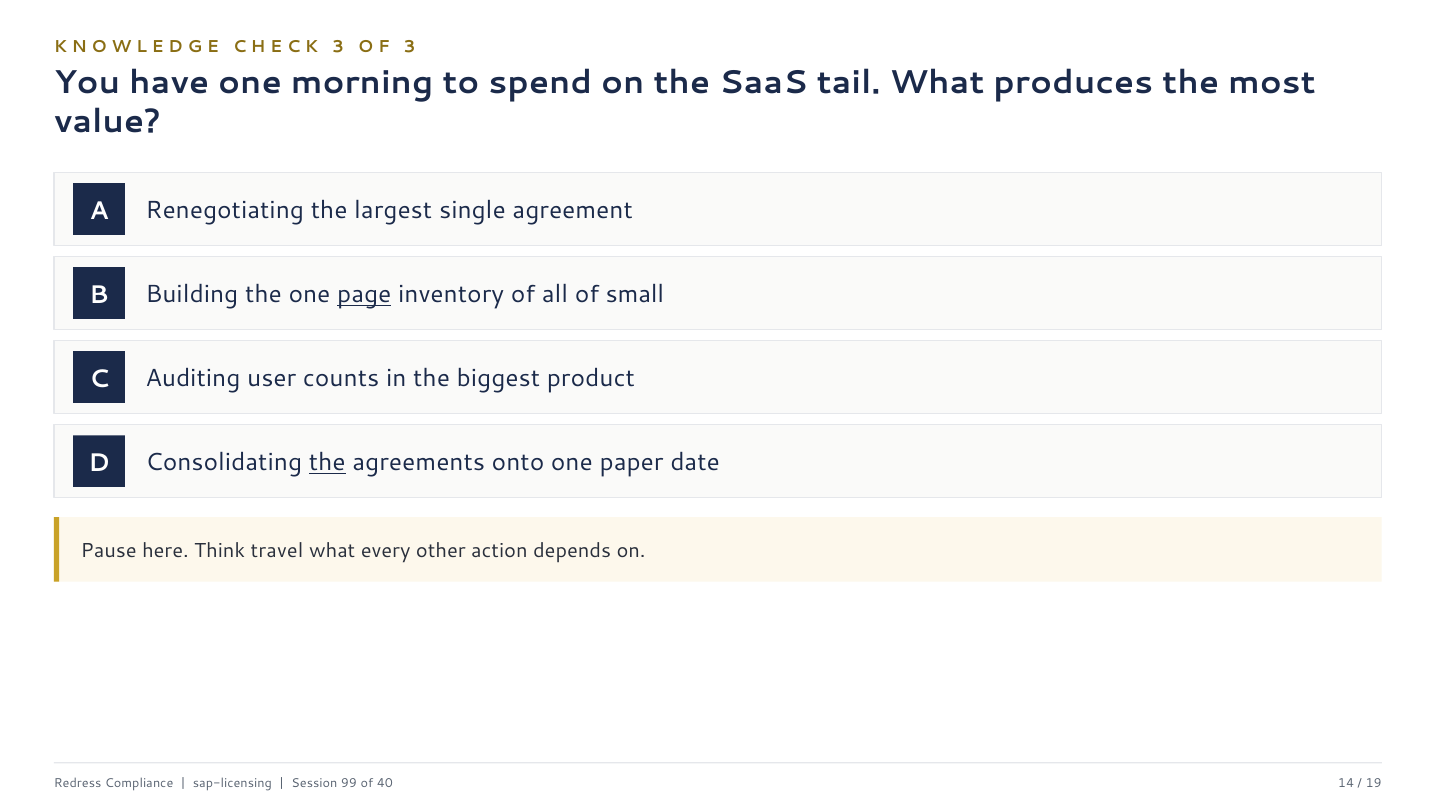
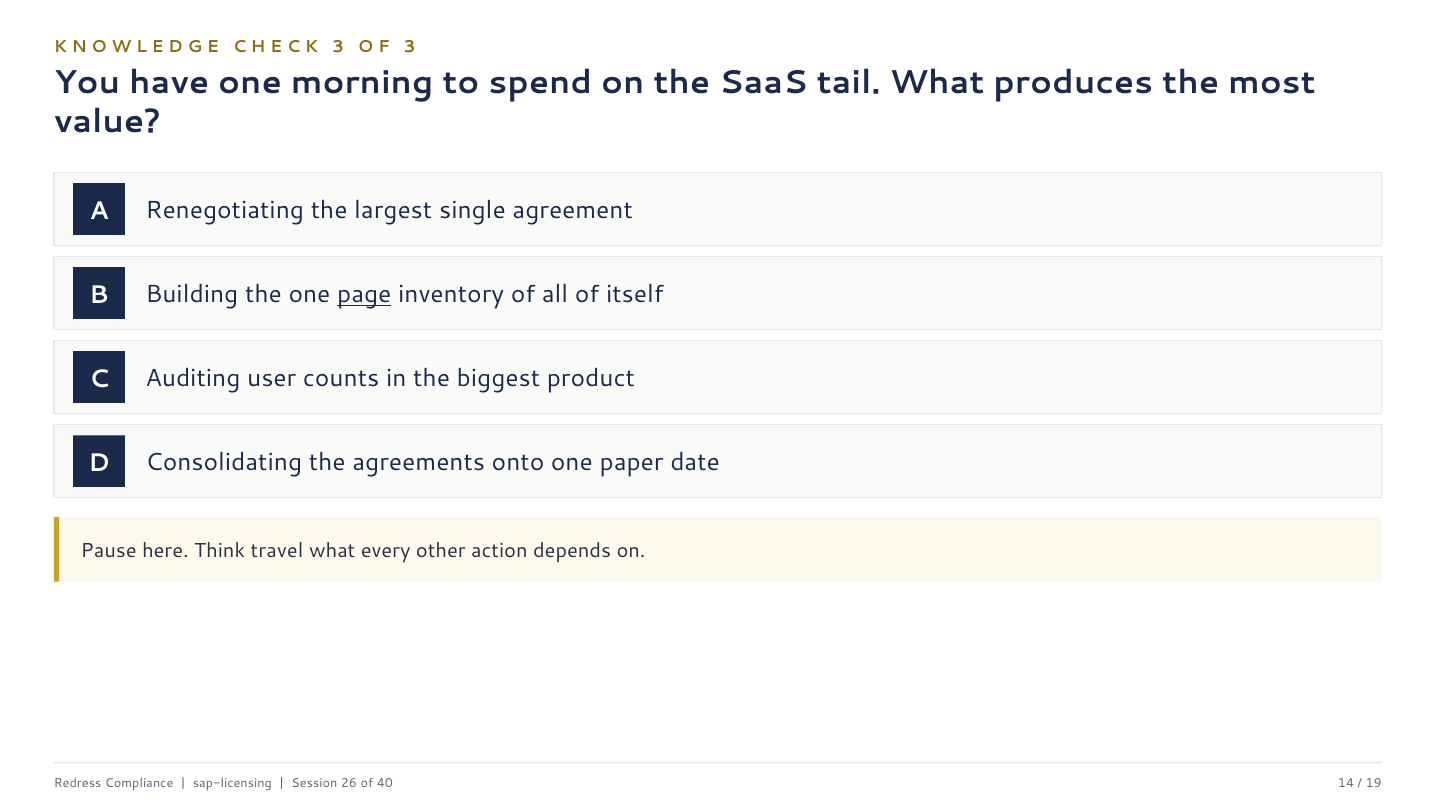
small: small -> itself (635, 295)
the underline: present -> none (327, 463)
99: 99 -> 26 (349, 783)
